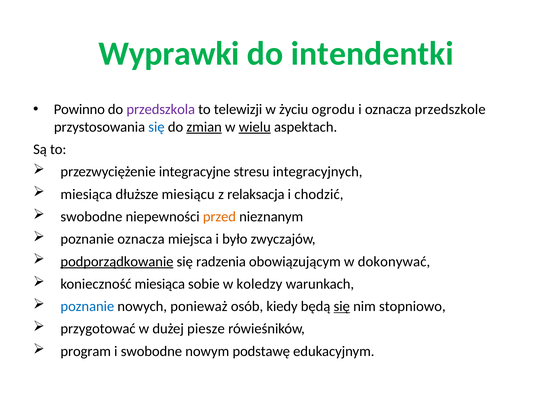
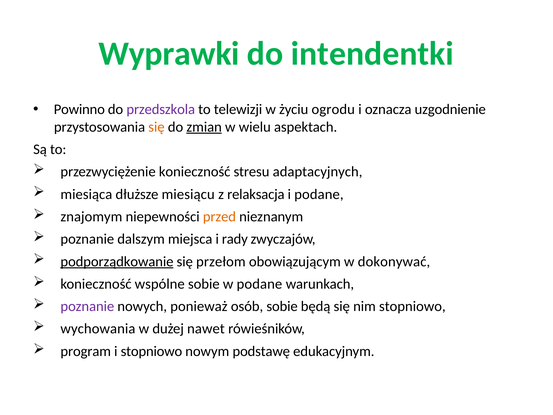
przedszkole: przedszkole -> uzgodnienie (450, 109)
się colour: blue -> orange (156, 127)
wielu underline: present -> none (255, 127)
przezwyciężenie integracyjne: integracyjne -> konieczność (195, 172)
integracyjnych: integracyjnych -> adaptacyjnych (318, 172)
i chodzić: chodzić -> podane (319, 194)
swobodne: swobodne -> znajomym (91, 217)
poznanie oznacza: oznacza -> dalszym (141, 239)
było: było -> rady (235, 239)
radzenia: radzenia -> przełom (221, 261)
konieczność miesiąca: miesiąca -> wspólne (160, 284)
w koledzy: koledzy -> podane (259, 284)
poznanie colour: blue -> purple (87, 306)
osób kiedy: kiedy -> sobie (282, 306)
się underline: present -> none (342, 306)
przygotować: przygotować -> wychowania (98, 329)
piesze: piesze -> nawet (206, 329)
i swobodne: swobodne -> stopniowo (151, 351)
